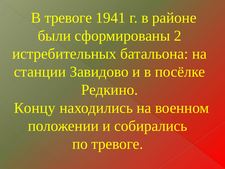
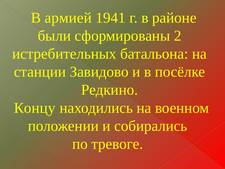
В тревоге: тревоге -> армией (68, 18)
